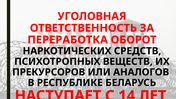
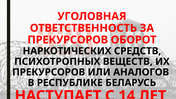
ПЕРЕРАБОТКА: ПЕРЕРАБОТКА -> ПРЕКУРСОРОВ (68, 40)
